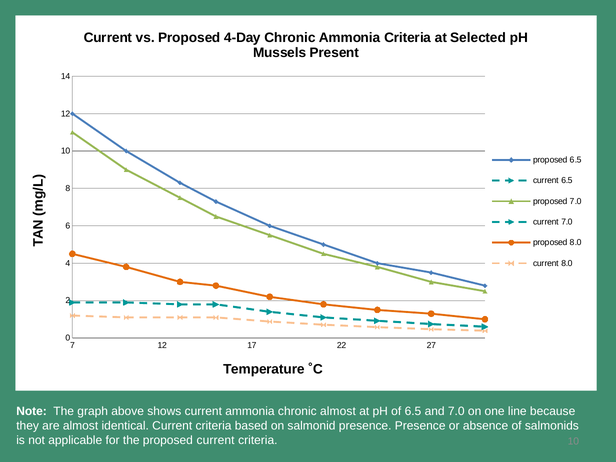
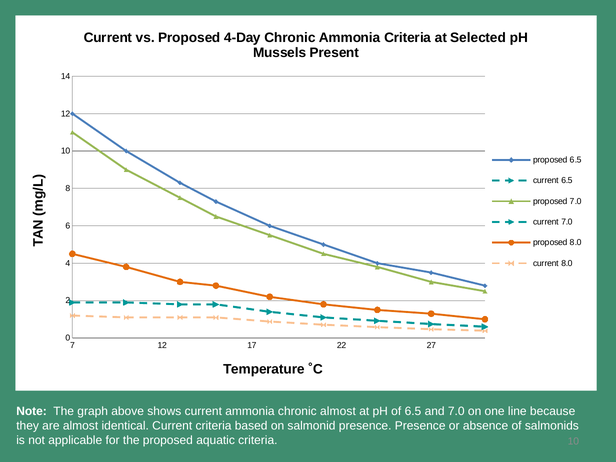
proposed current: current -> aquatic (216, 440)
